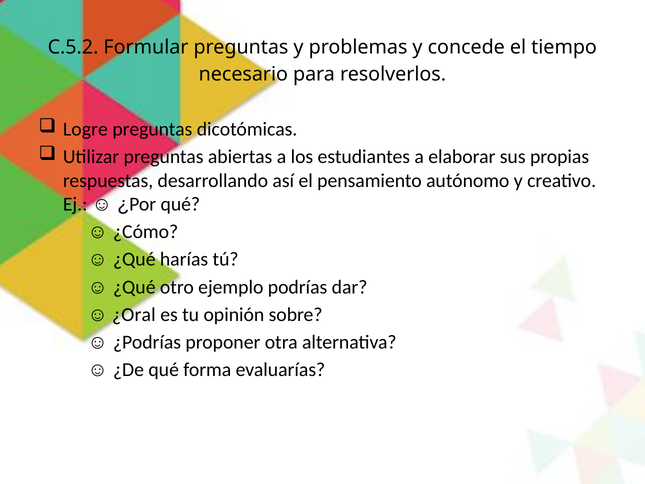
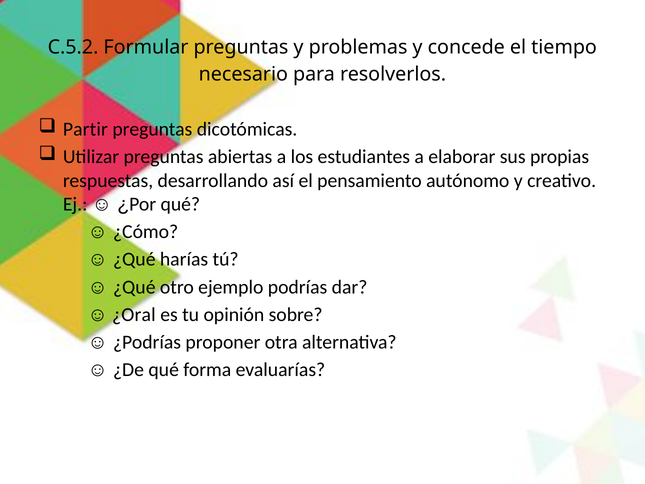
Logre: Logre -> Partir (85, 129)
